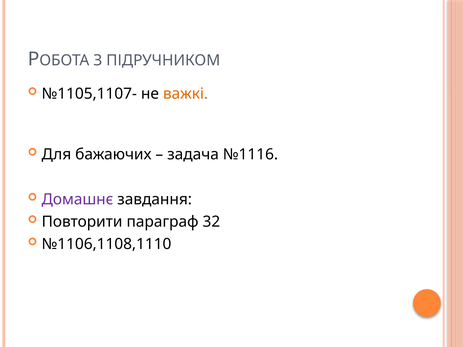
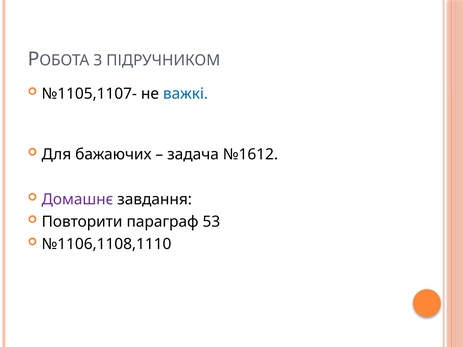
важкі colour: orange -> blue (185, 94)
№1116: №1116 -> №1612 (251, 155)
32: 32 -> 53 (211, 222)
